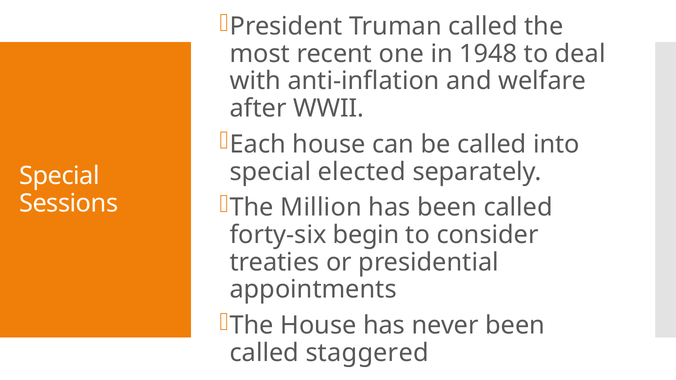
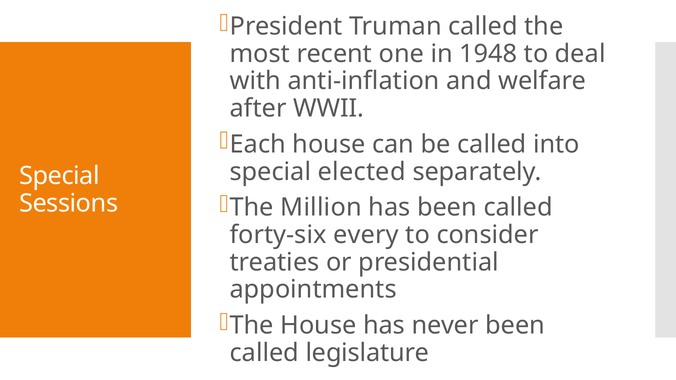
begin: begin -> every (366, 235)
staggered: staggered -> legislature (367, 353)
